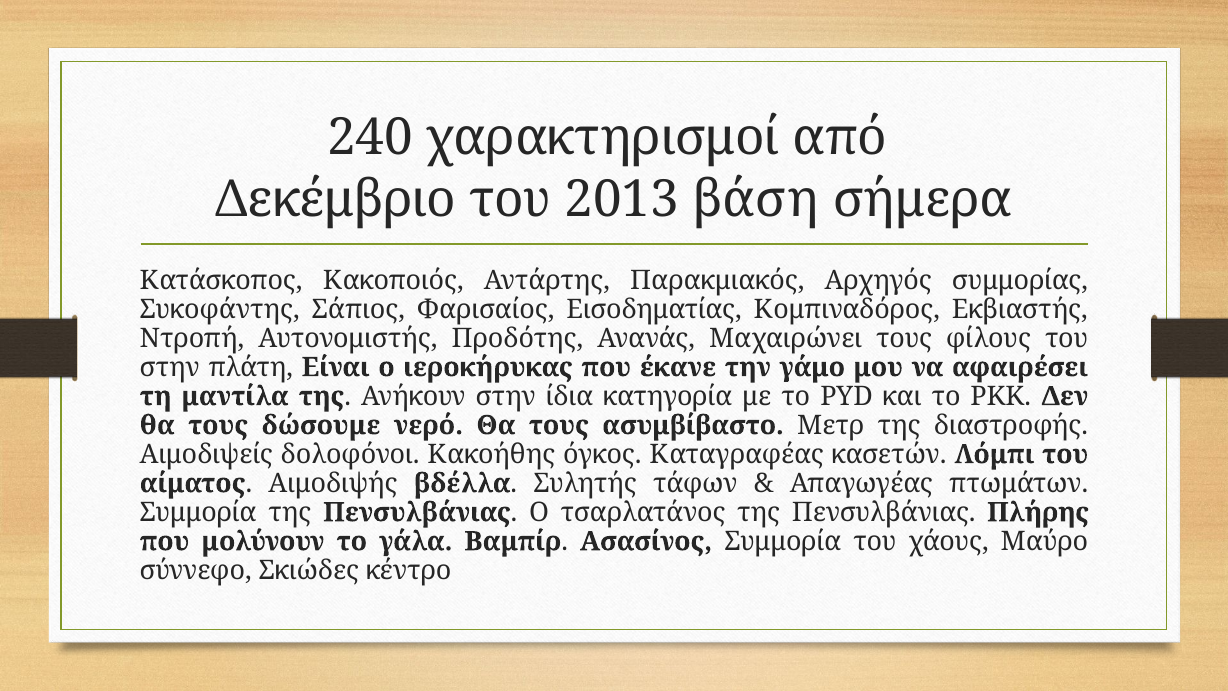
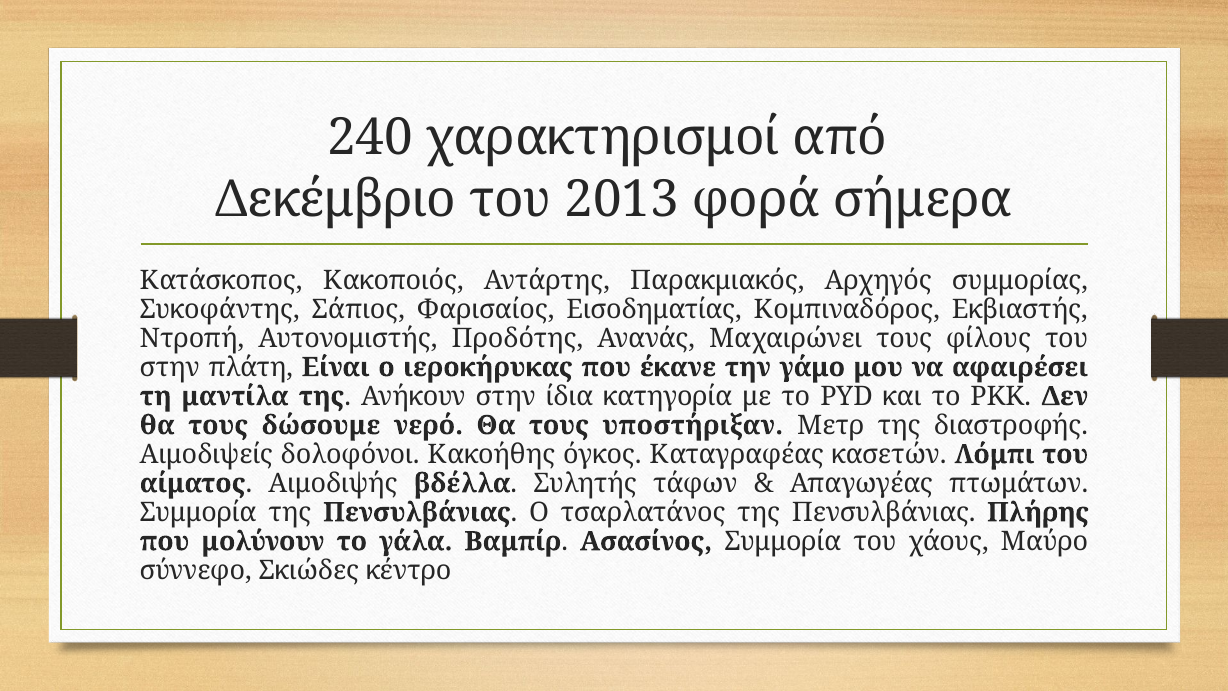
βάση: βάση -> φορά (756, 199)
ασυμβίβαστο: ασυμβίβαστο -> υποστήριξαν (693, 425)
